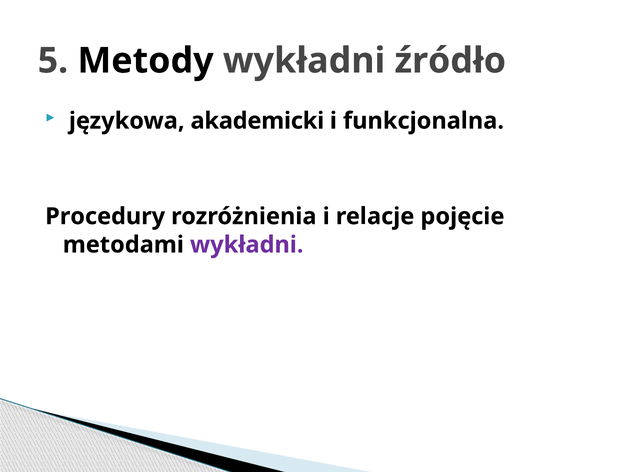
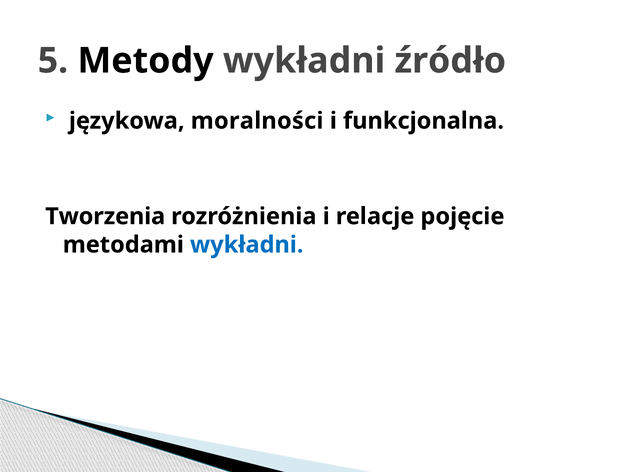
akademicki: akademicki -> moralności (257, 121)
Procedury: Procedury -> Tworzenia (105, 216)
wykładni colour: purple -> blue (247, 245)
